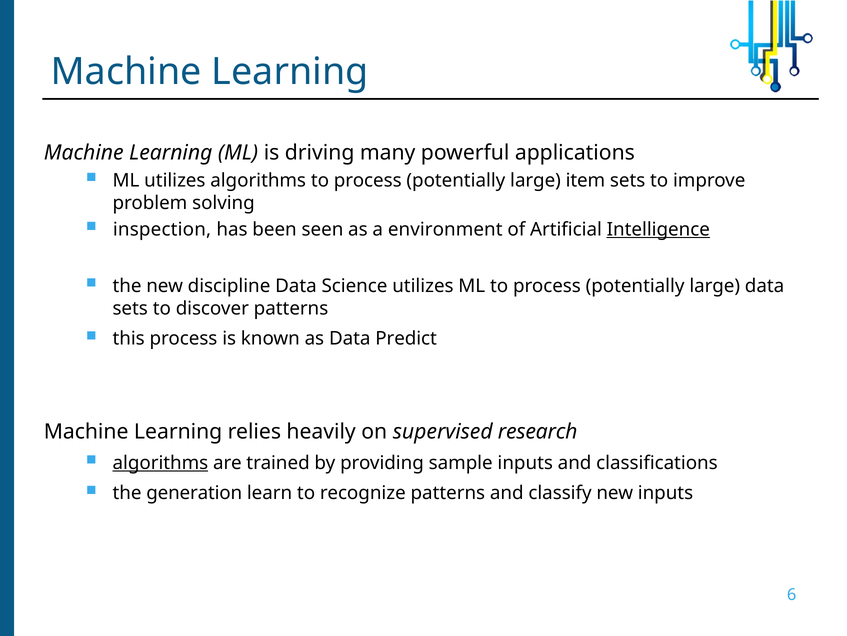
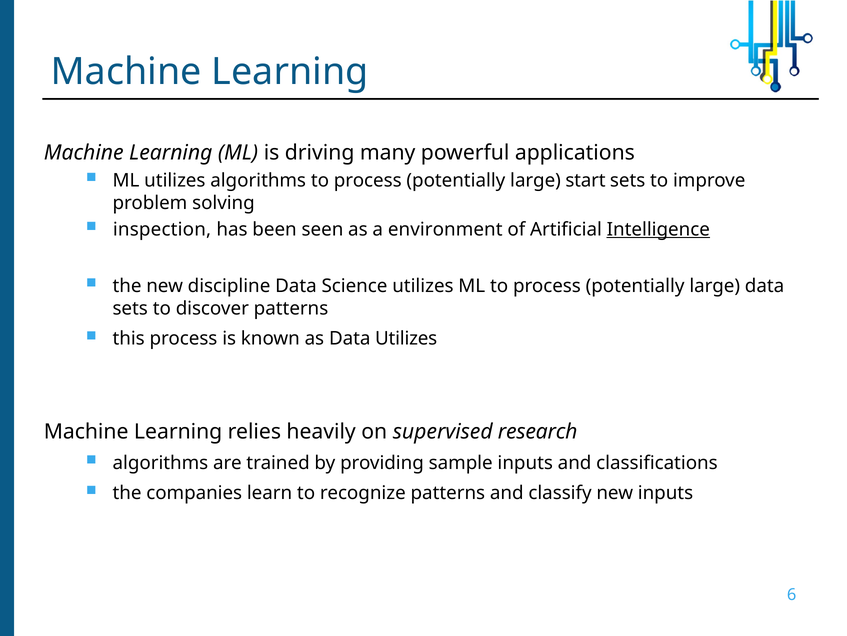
item: item -> start (585, 180)
Data Predict: Predict -> Utilizes (406, 338)
algorithms underline: present -> none (160, 462)
generation: generation -> companies (194, 493)
